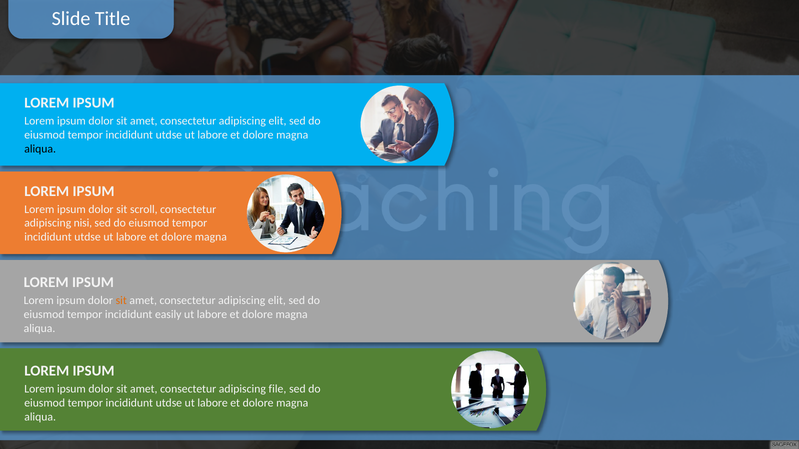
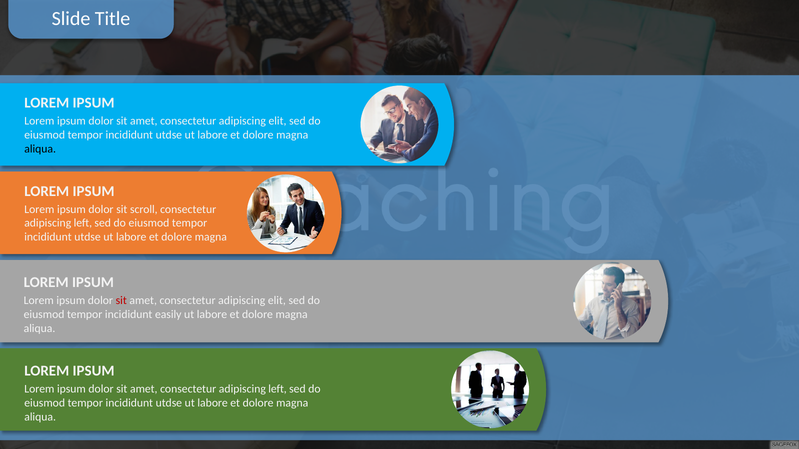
nisi: nisi -> left (83, 223)
sit colour: orange -> red (121, 301)
amet consectetur adipiscing file: file -> left (278, 389)
